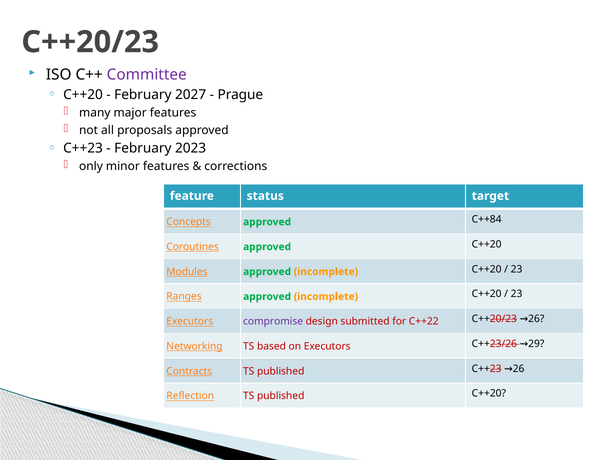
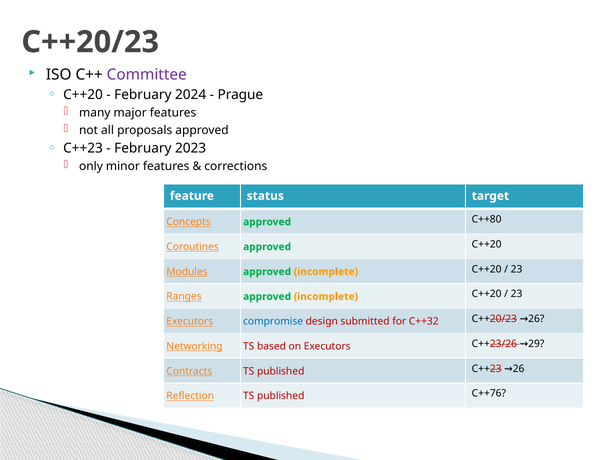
2027: 2027 -> 2024 (191, 95)
C++84: C++84 -> C++80 (487, 220)
compromise colour: purple -> blue (273, 322)
C++22: C++22 -> C++32 (424, 322)
published C++20: C++20 -> C++76 (489, 394)
